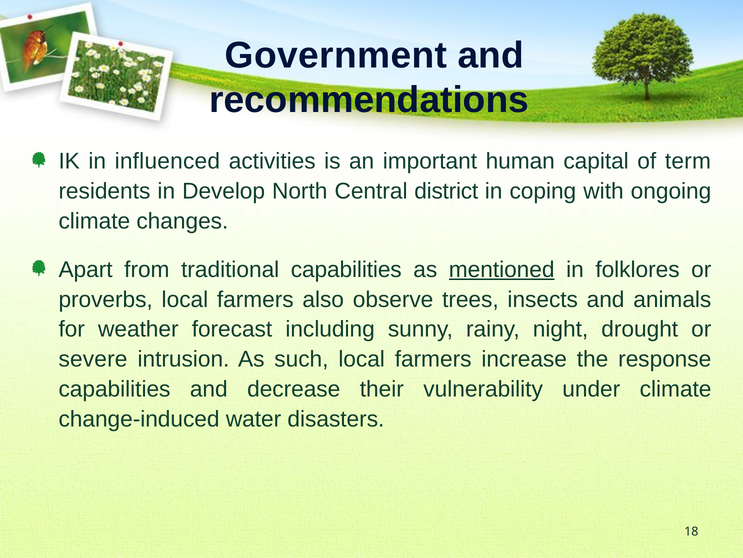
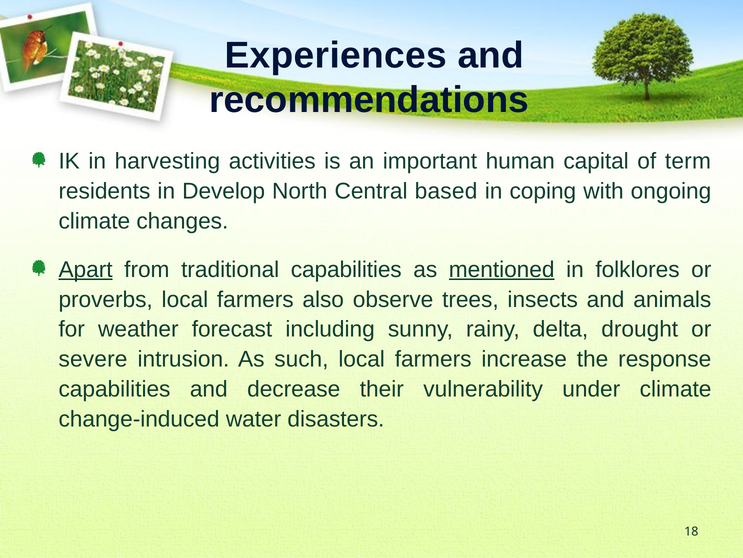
Government: Government -> Experiences (336, 55)
influenced: influenced -> harvesting (167, 161)
district: district -> based (446, 191)
Apart underline: none -> present (86, 269)
night: night -> delta (561, 329)
